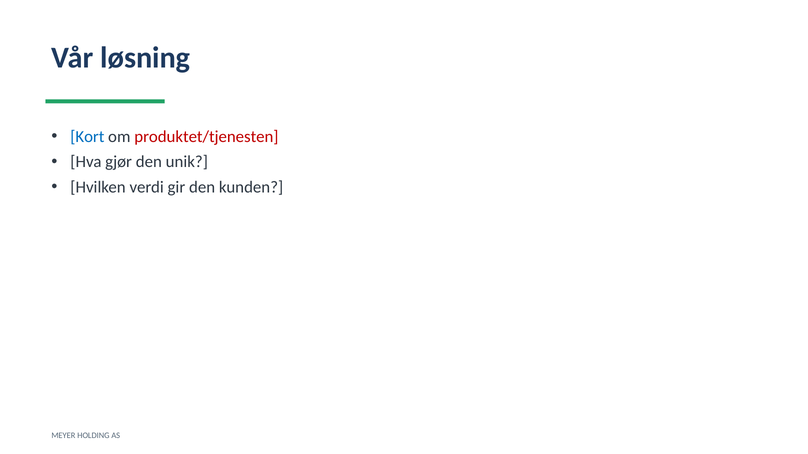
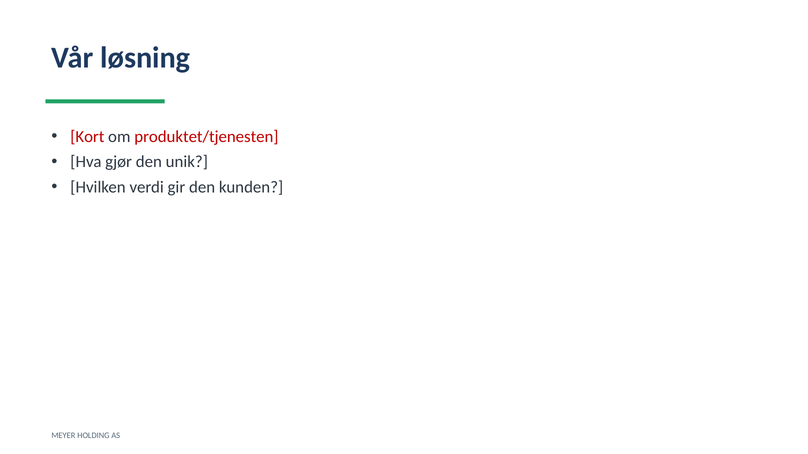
Kort colour: blue -> red (87, 137)
